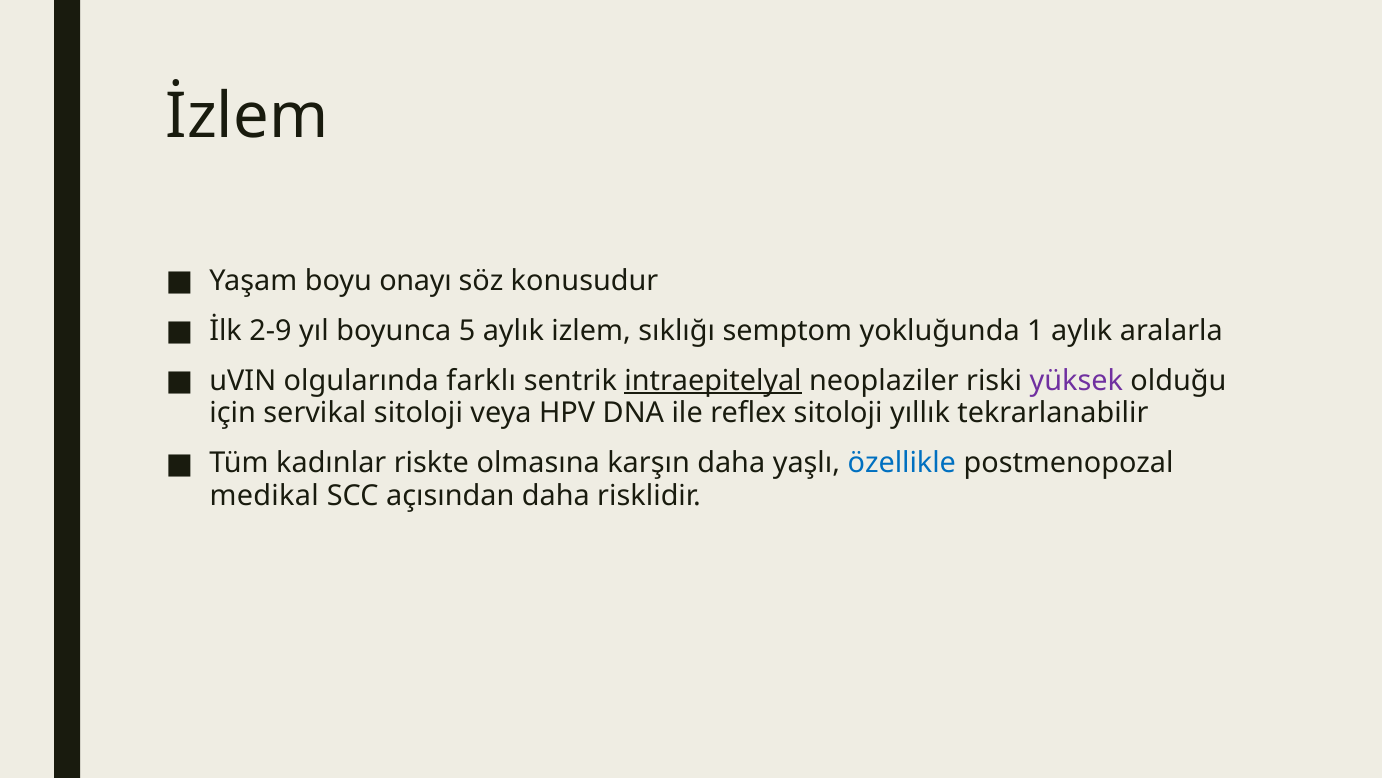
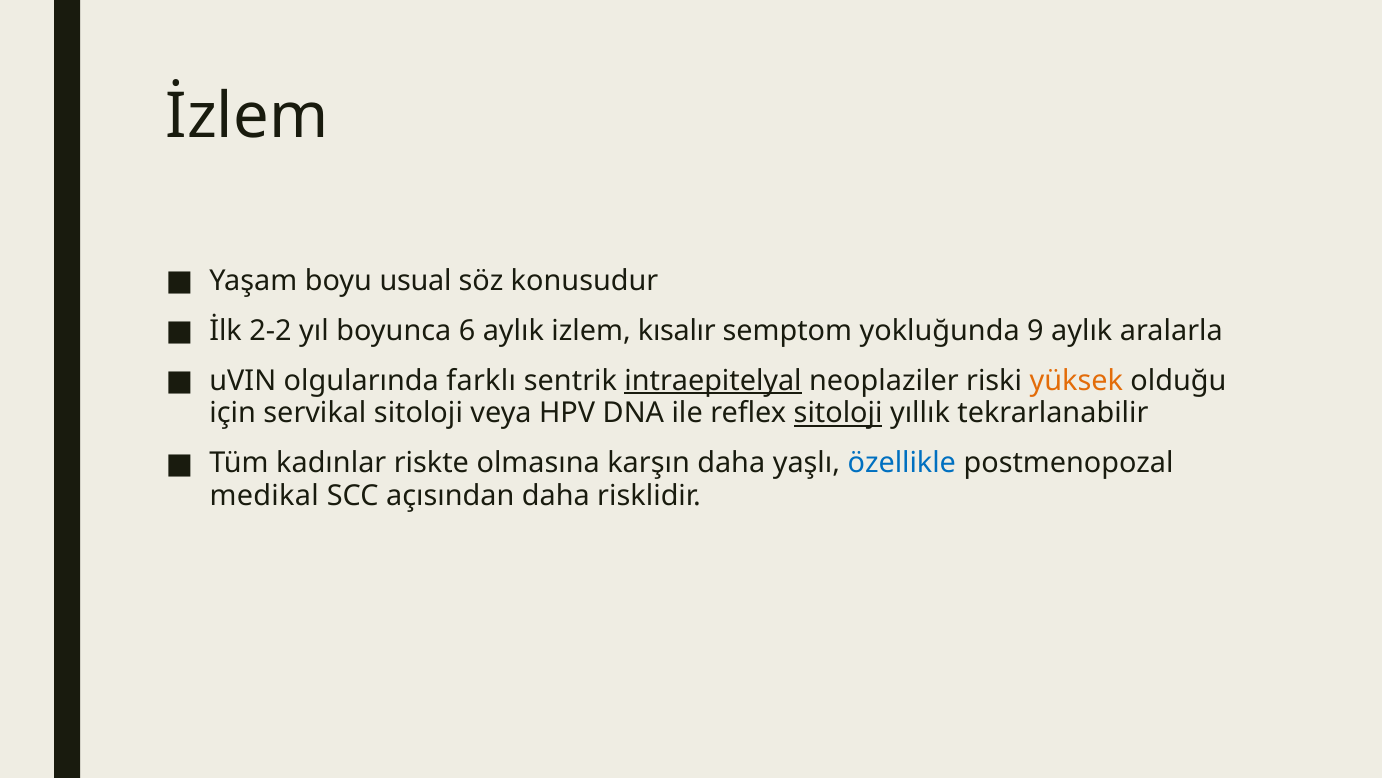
onayı: onayı -> usual (416, 281)
2-9: 2-9 -> 2-2 (271, 331)
5: 5 -> 6 (467, 331)
sıklığı: sıklığı -> kısalır (677, 331)
1: 1 -> 9 (1035, 331)
yüksek colour: purple -> orange (1076, 380)
sitoloji underline: none -> present (838, 413)
